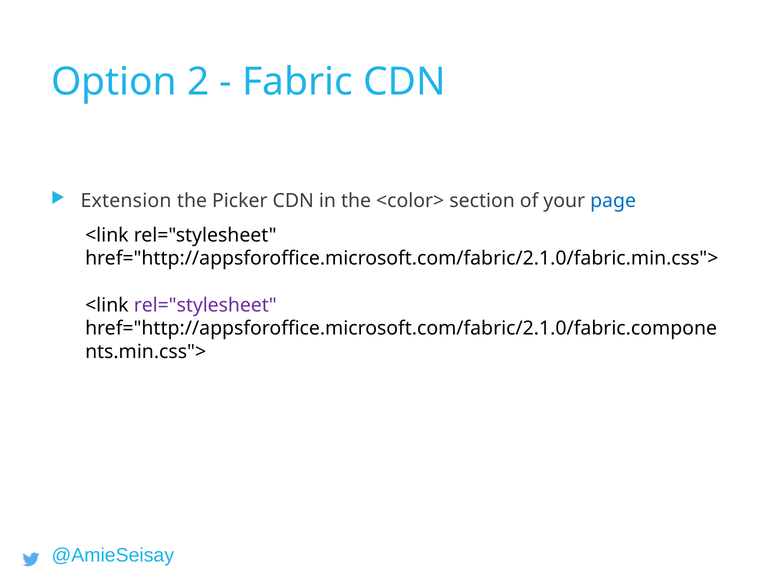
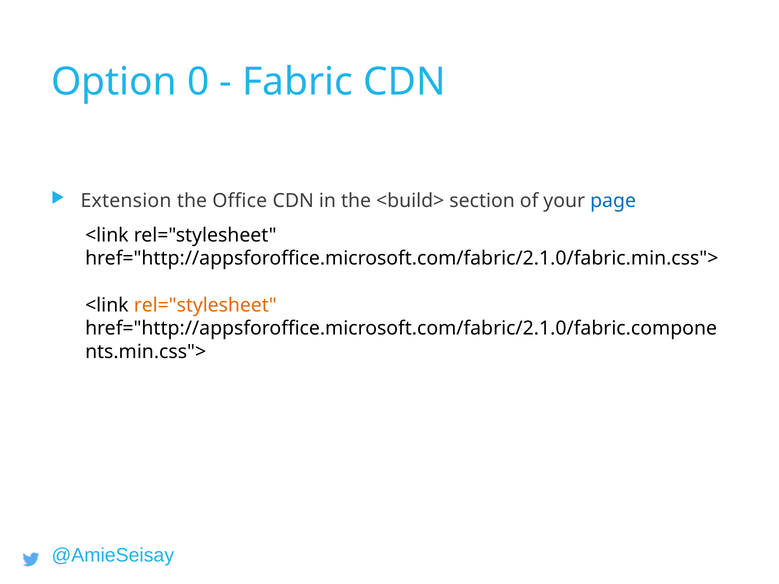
2: 2 -> 0 (198, 82)
Picker: Picker -> Office (240, 201)
<color>: <color> -> <build> (410, 201)
rel="stylesheet colour: purple -> orange (205, 305)
